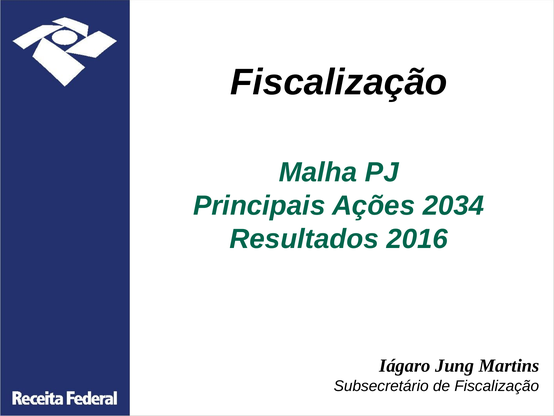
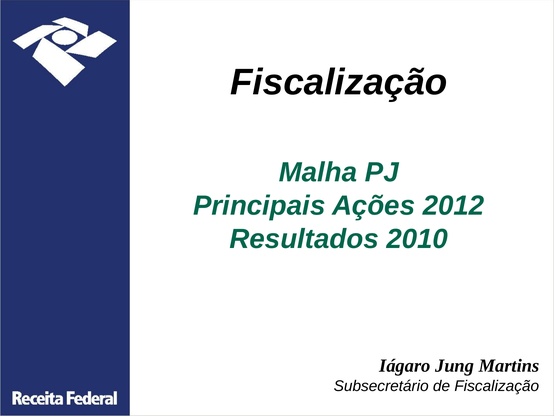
2034: 2034 -> 2012 (454, 205)
2016: 2016 -> 2010 (417, 239)
